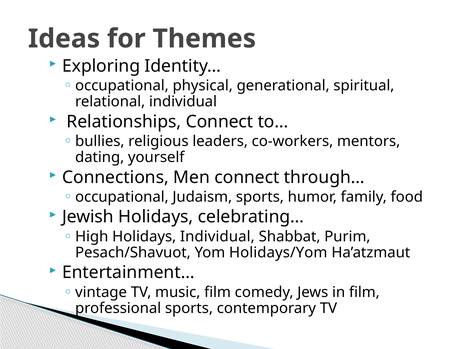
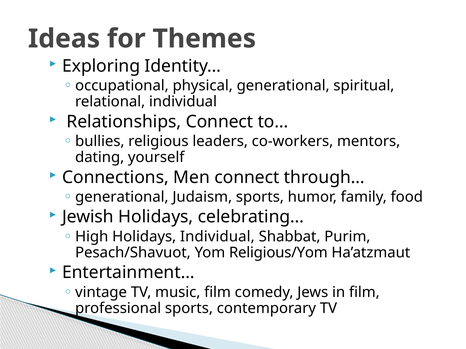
occupational: occupational -> generational (122, 197)
Holidays/Yom: Holidays/Yom -> Religious/Yom (278, 253)
